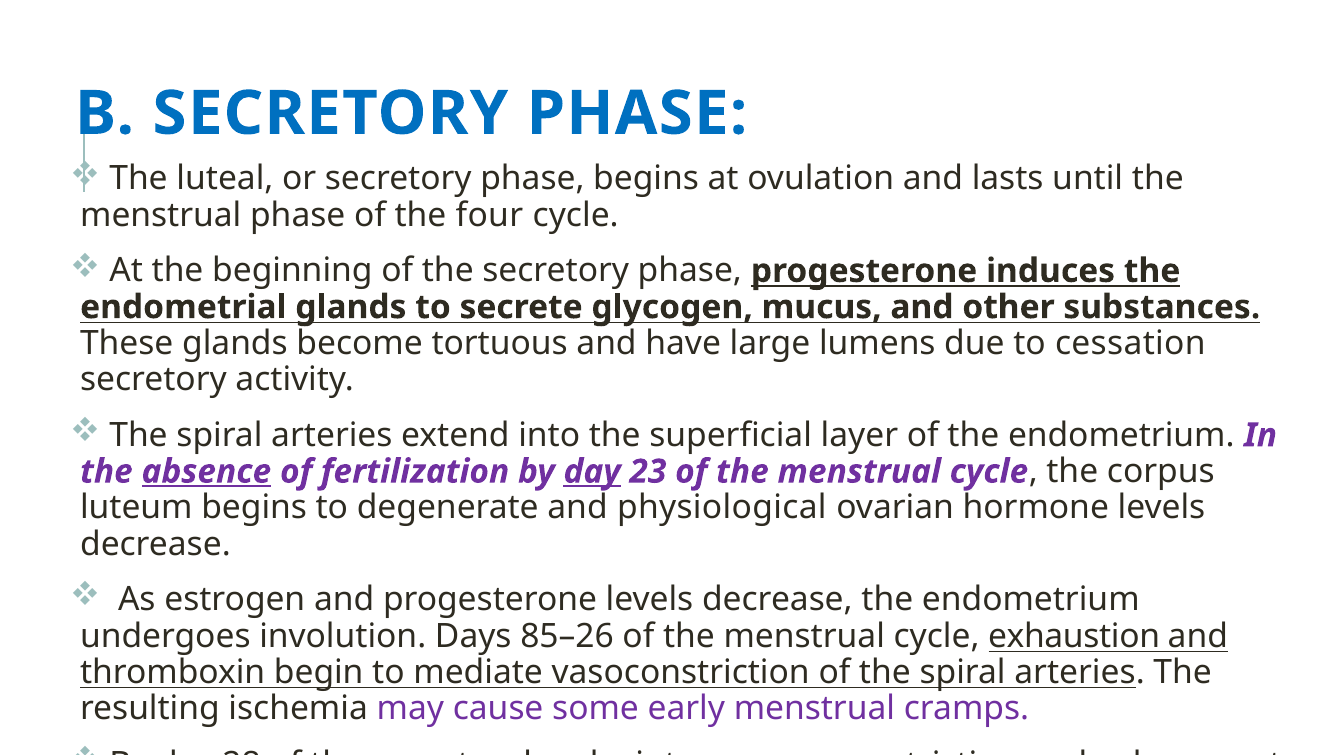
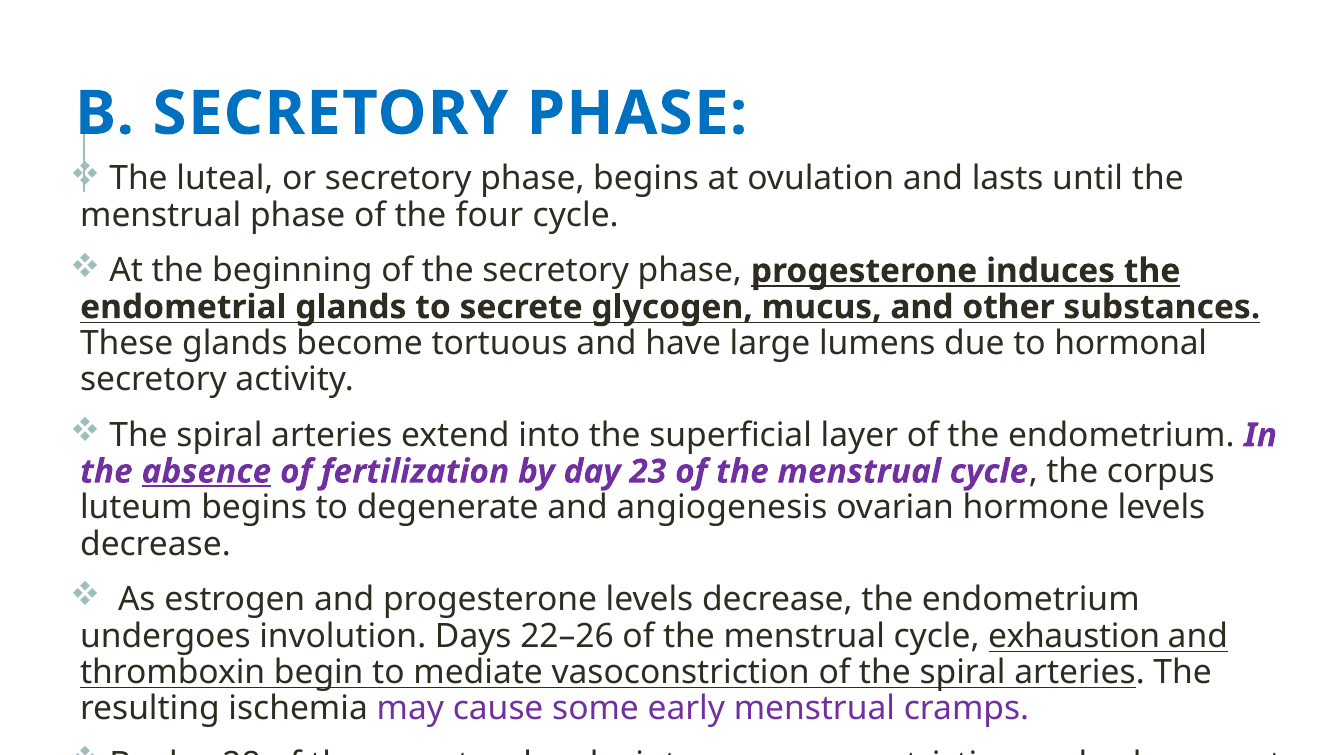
cessation: cessation -> hormonal (1131, 344)
day underline: present -> none (592, 472)
physiological: physiological -> angiogenesis (722, 508)
85–26: 85–26 -> 22–26 (567, 636)
